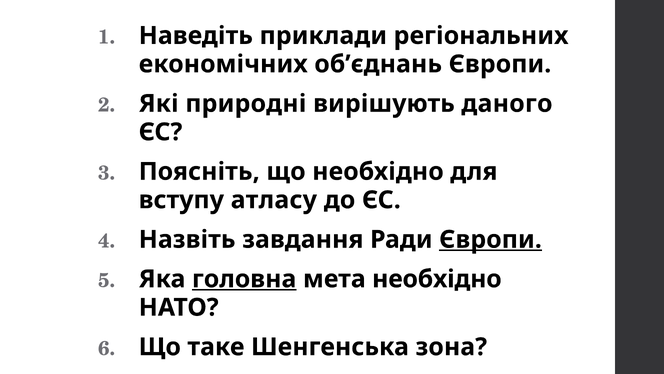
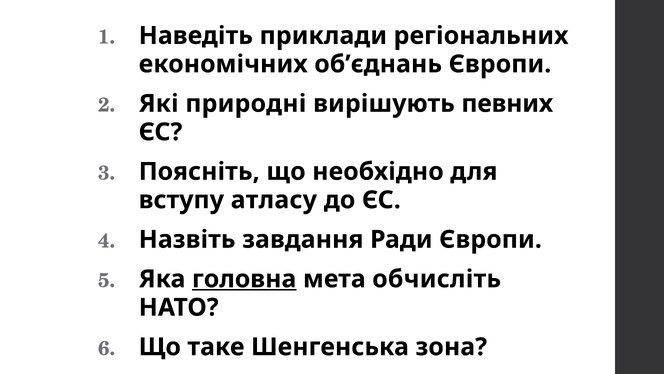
даного: даного -> певних (507, 103)
Європи underline: present -> none (490, 239)
мета необхідно: необхідно -> обчисліть (437, 279)
